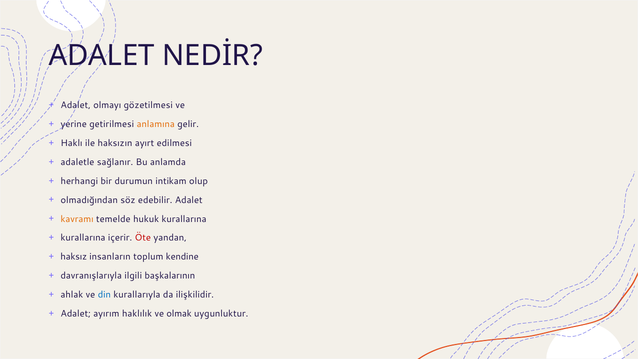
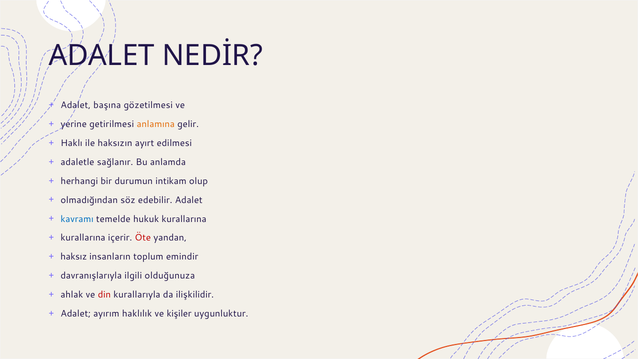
olmayı: olmayı -> başına (107, 105)
kavramı colour: orange -> blue (77, 219)
kendine: kendine -> emindir (182, 257)
başkalarının: başkalarının -> olduğunuza (170, 276)
din colour: blue -> red (104, 295)
olmak: olmak -> kişiler (179, 314)
